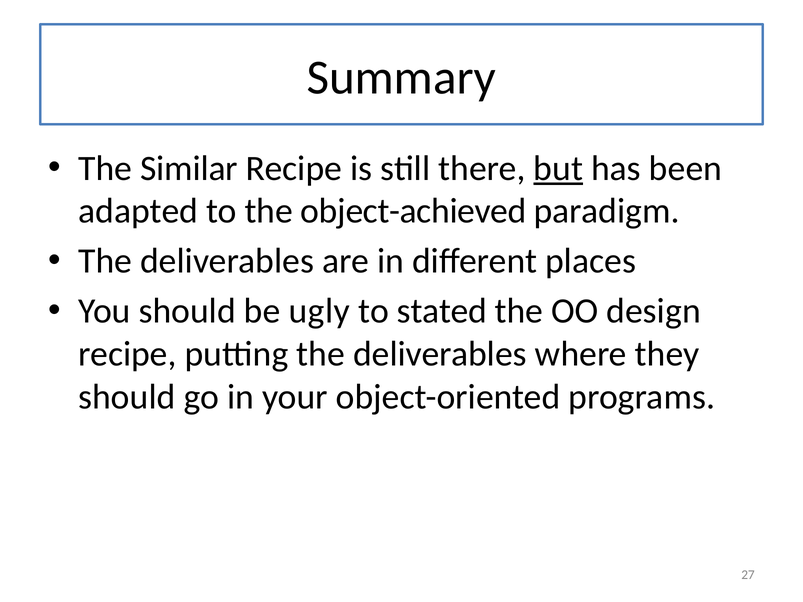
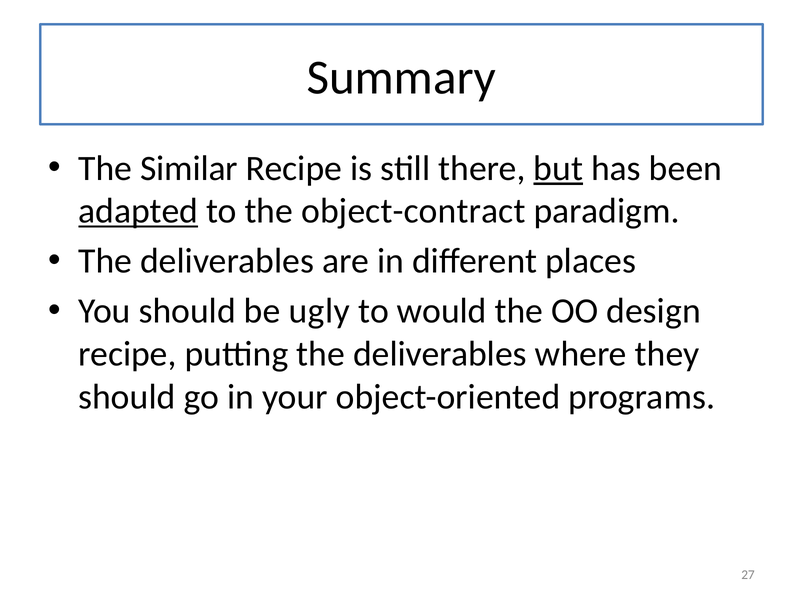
adapted underline: none -> present (138, 211)
object-achieved: object-achieved -> object-contract (413, 211)
stated: stated -> would (442, 311)
